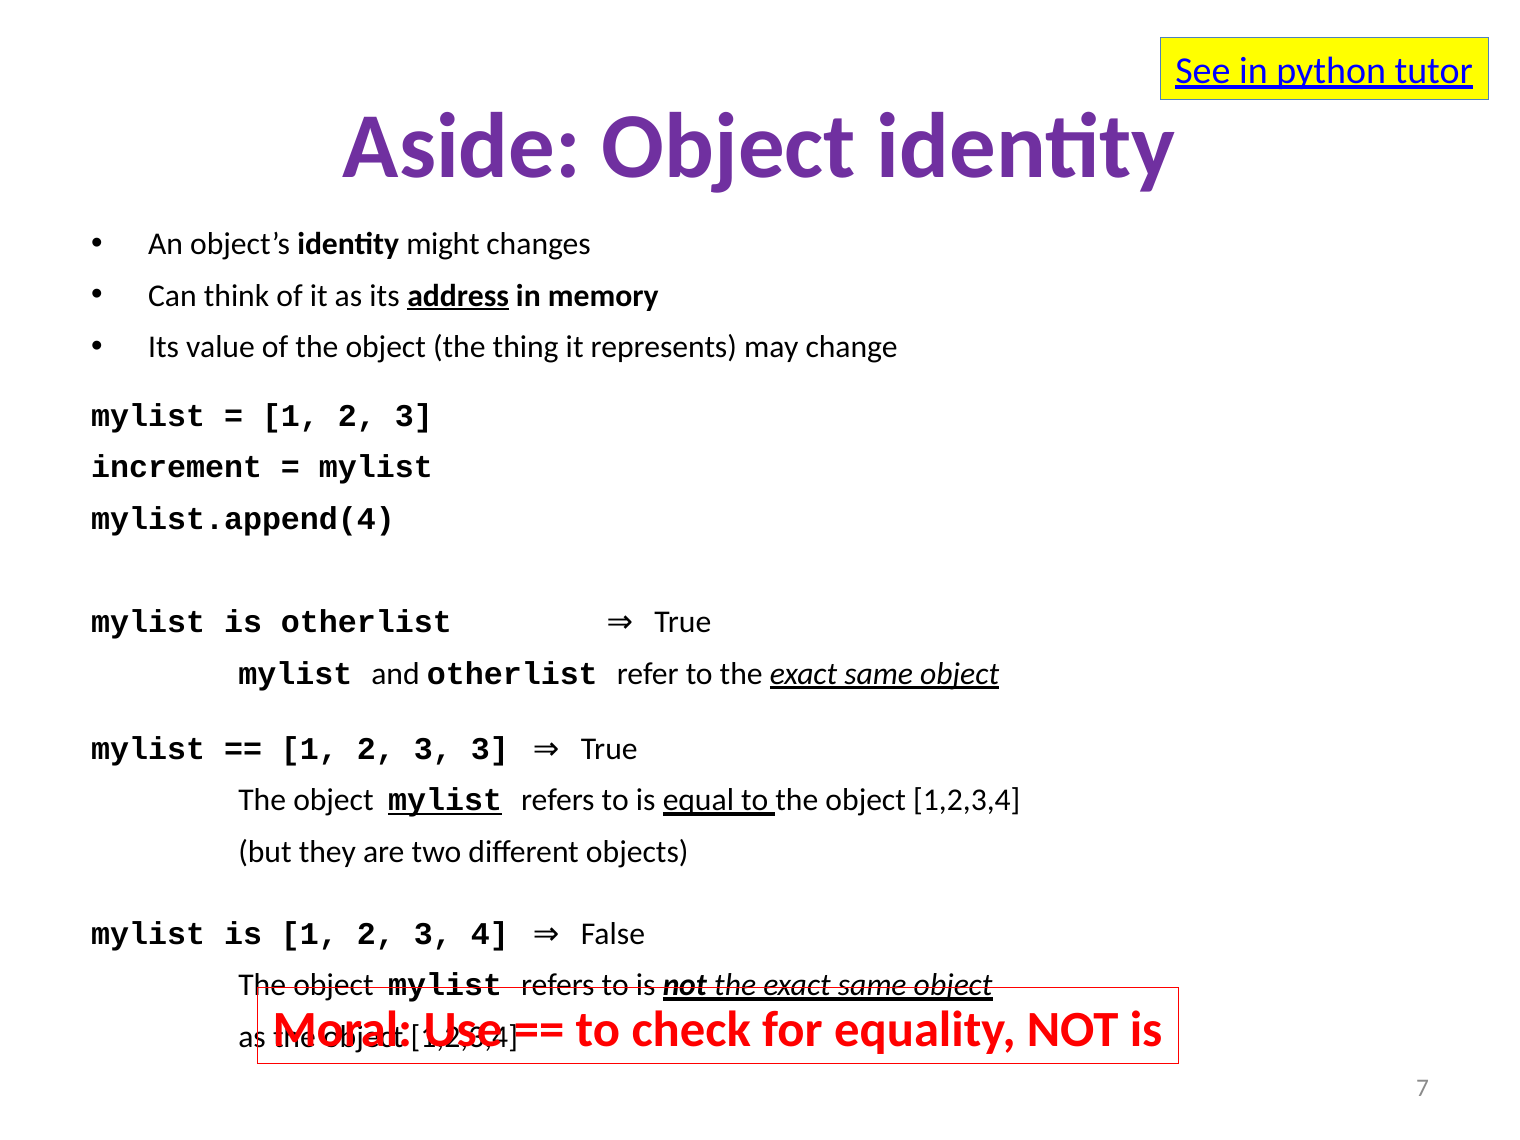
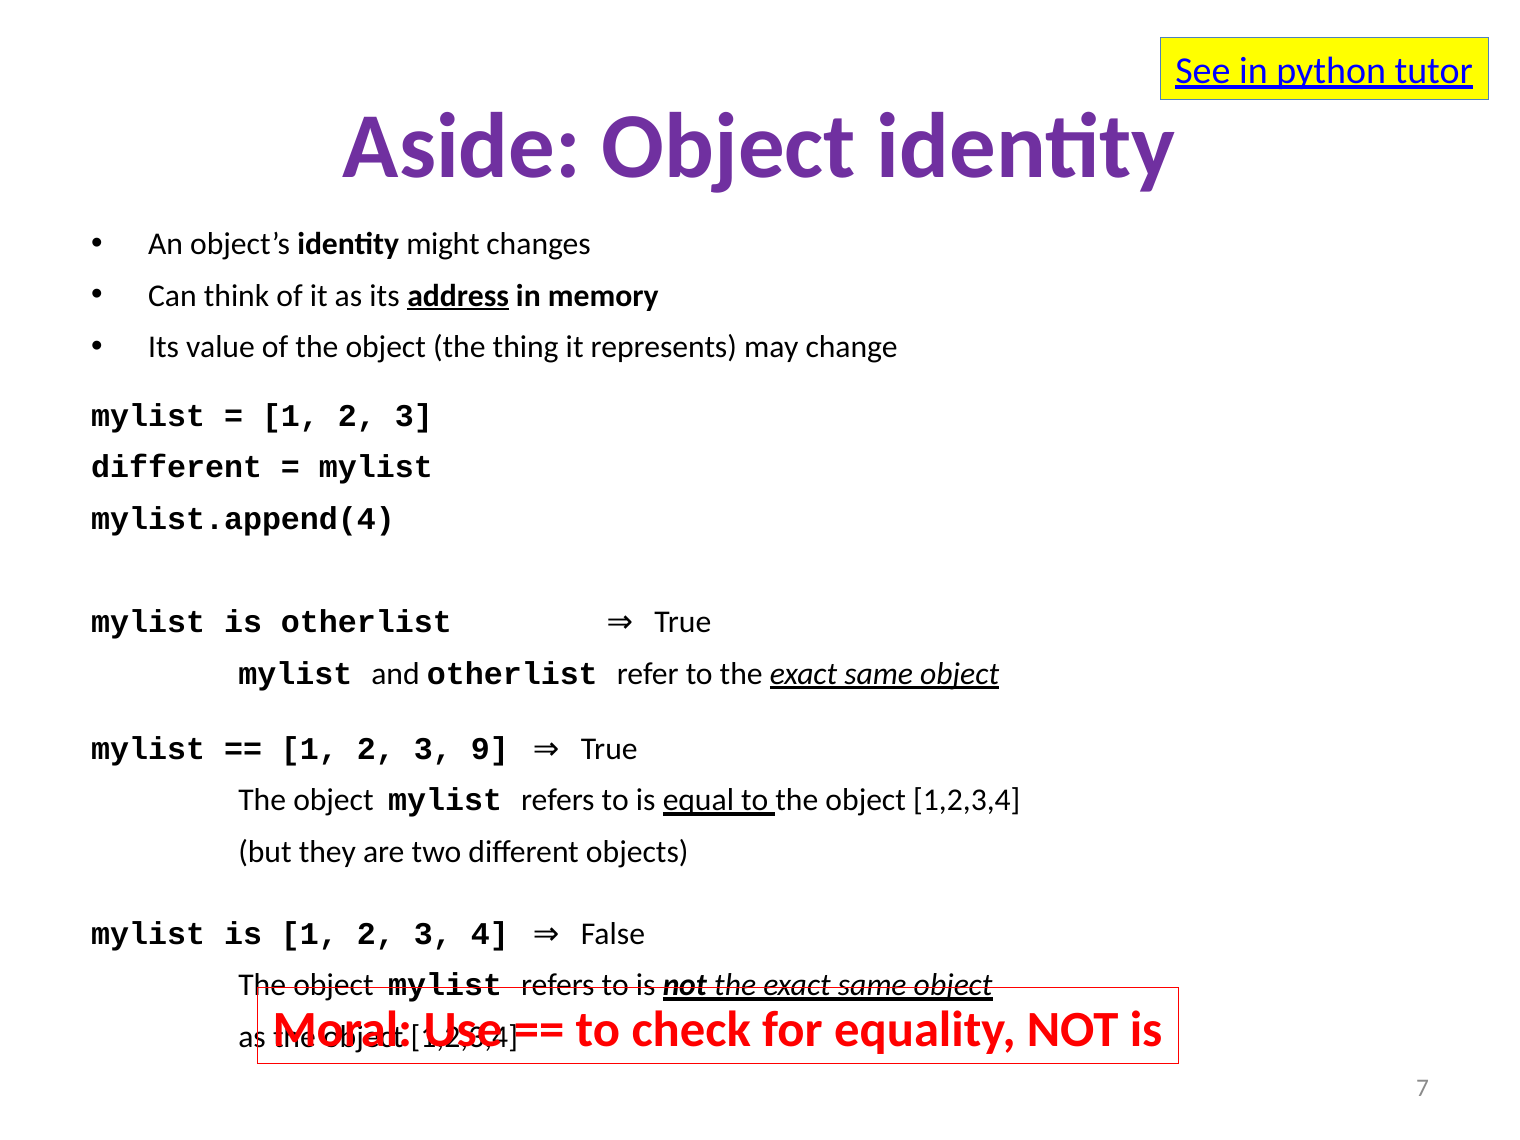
increment: increment -> different (177, 468)
3 3: 3 -> 9 (490, 749)
mylist underline: present -> none (445, 800)
